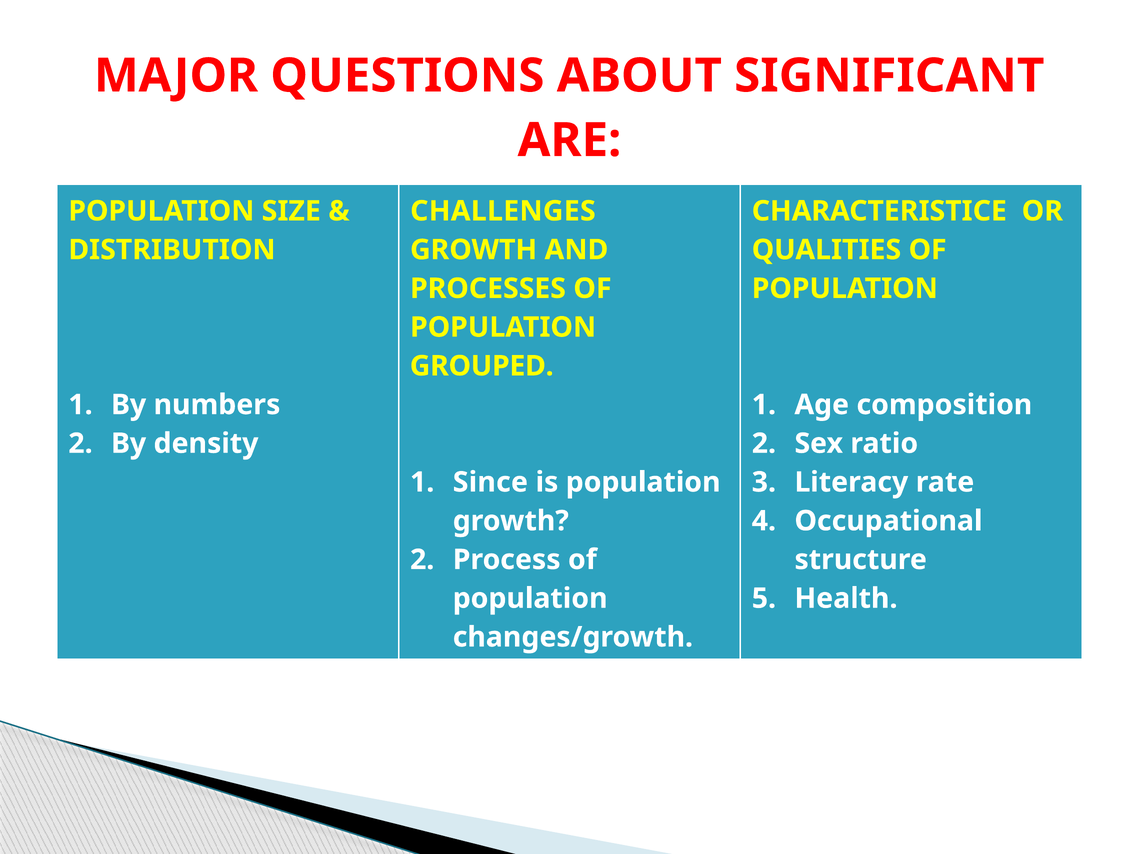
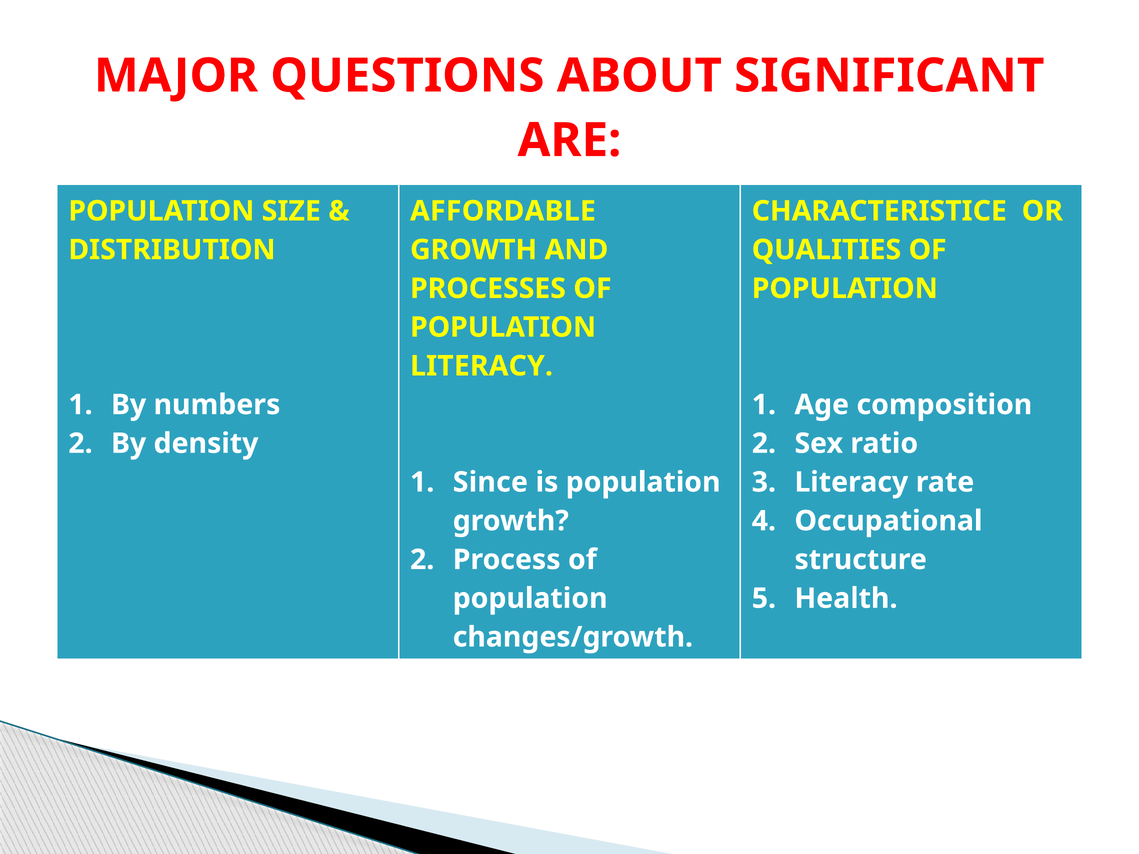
CHALLENGES: CHALLENGES -> AFFORDABLE (503, 211)
GROUPED: GROUPED -> LITERACY (481, 366)
